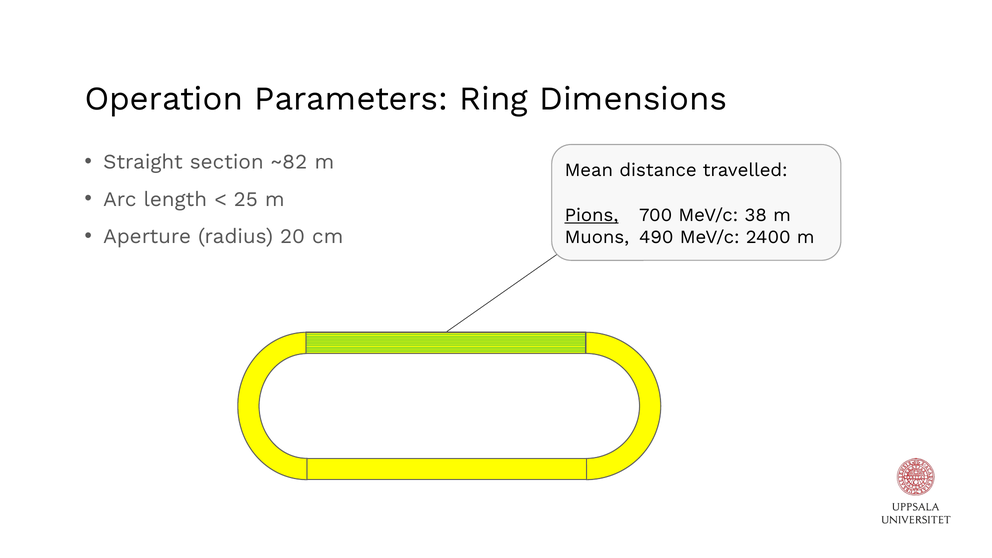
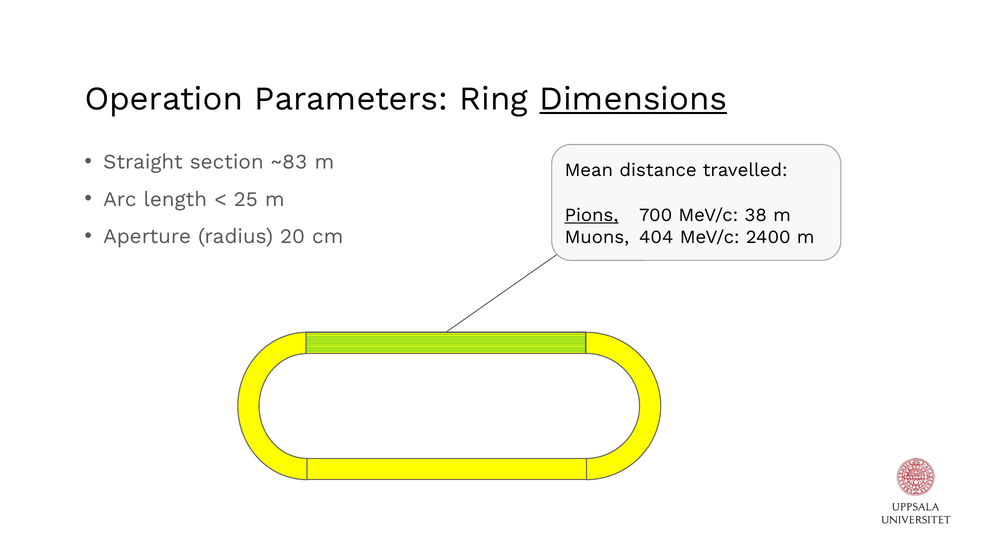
Dimensions underline: none -> present (633, 99)
~82: ~82 -> ~83 (289, 162)
490: 490 -> 404 (656, 237)
